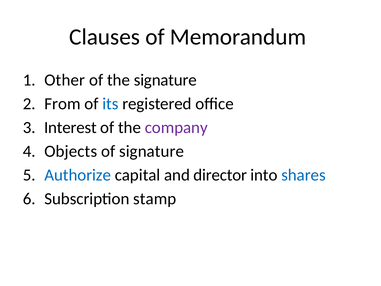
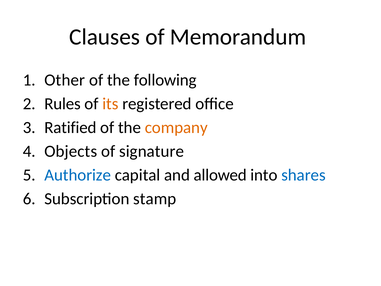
the signature: signature -> following (165, 80)
From: From -> Rules (63, 104)
its colour: blue -> orange (110, 104)
Interest: Interest -> Ratified (70, 127)
company colour: purple -> orange (176, 127)
director: director -> allowed (220, 175)
